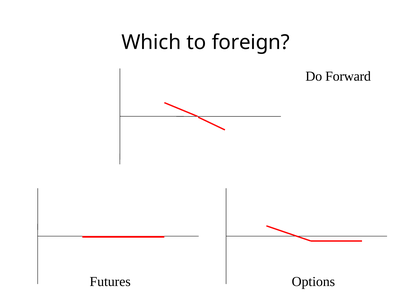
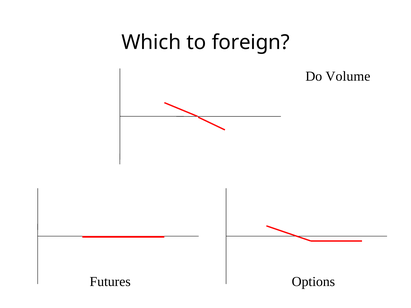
Forward: Forward -> Volume (348, 76)
